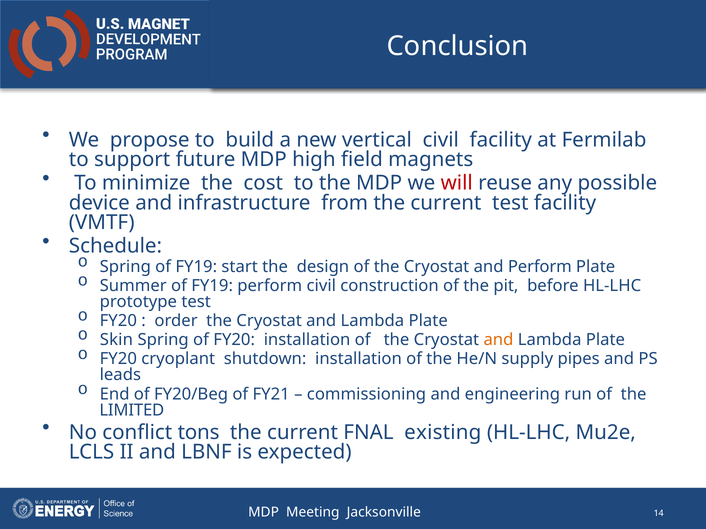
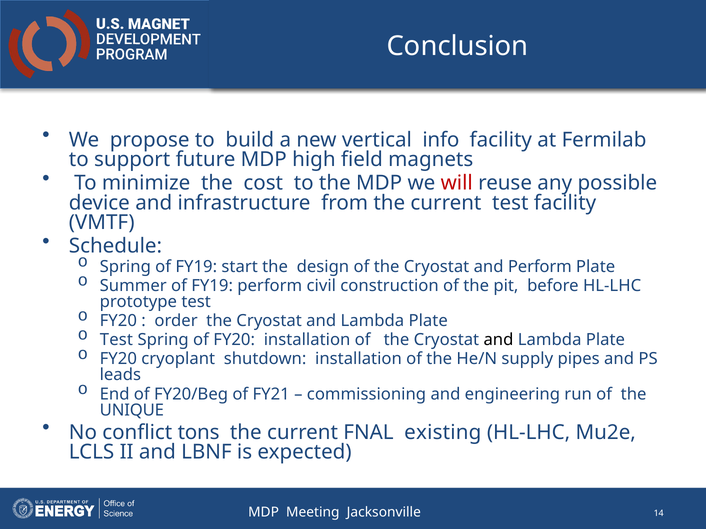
vertical civil: civil -> info (441, 140)
Skin: Skin -> Test (116, 340)
and colour: orange -> black (498, 340)
LIMITED: LIMITED -> UNIQUE (132, 410)
